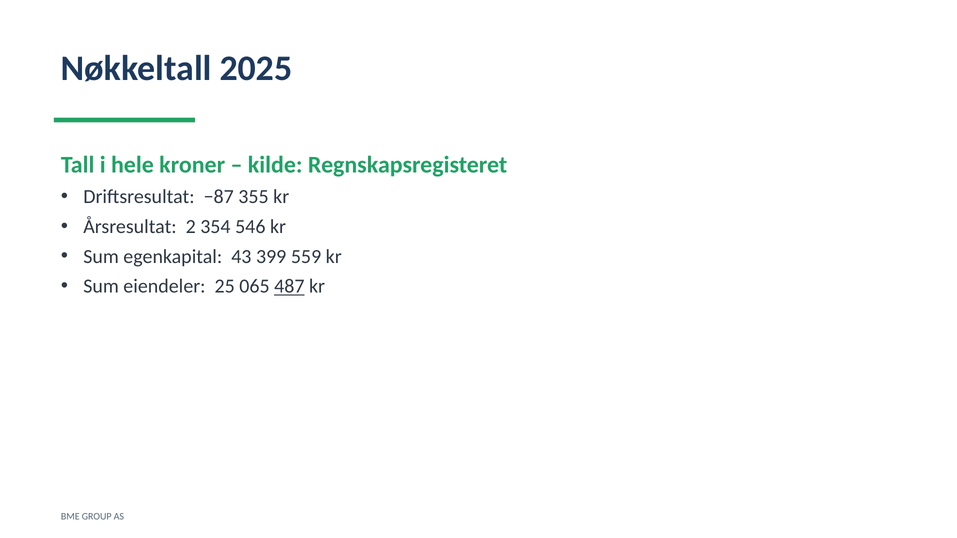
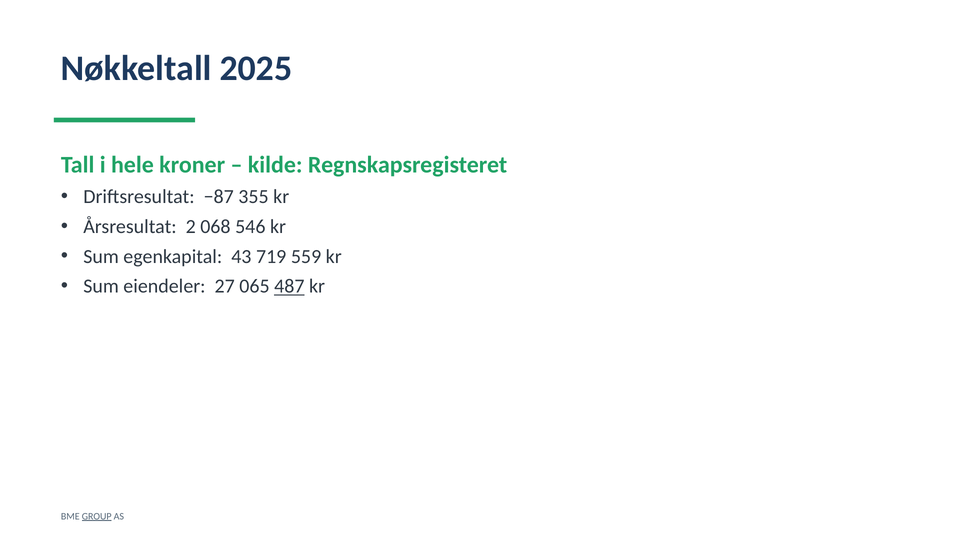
354: 354 -> 068 (215, 227)
399: 399 -> 719 (271, 257)
25: 25 -> 27 (225, 287)
GROUP underline: none -> present (97, 517)
